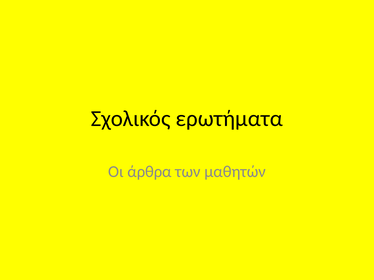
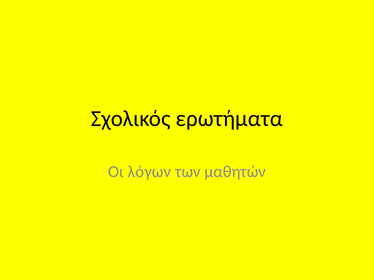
άρθρα: άρθρα -> λόγων (149, 172)
